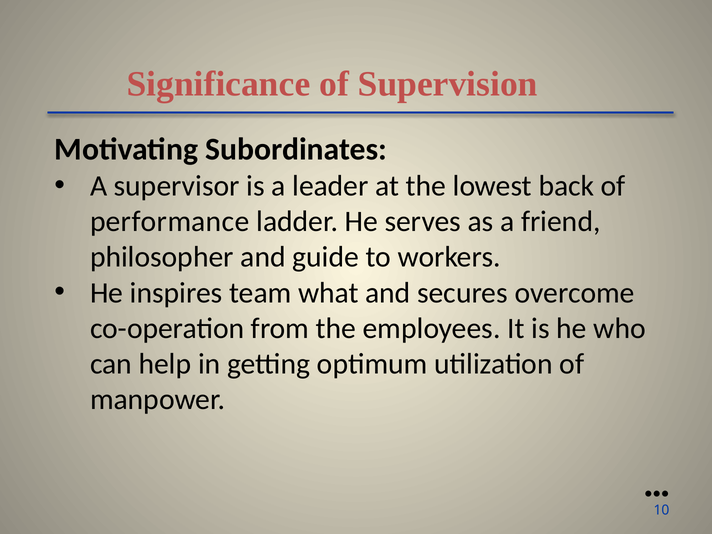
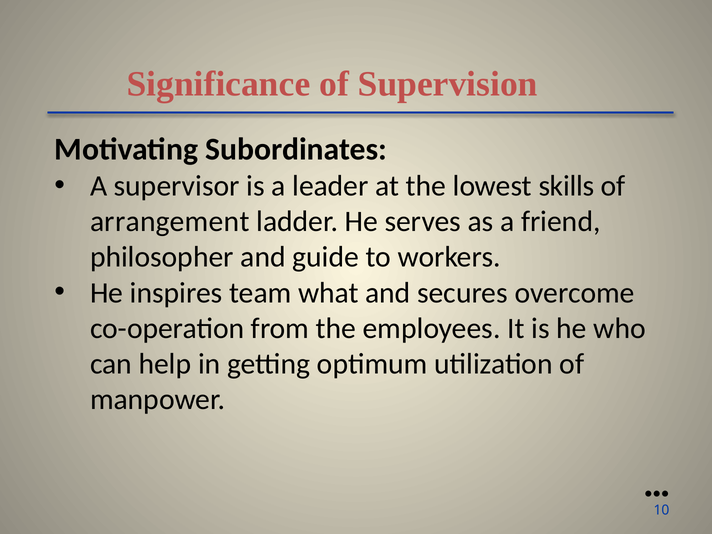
back: back -> skills (566, 186)
performance: performance -> arrangement (170, 222)
